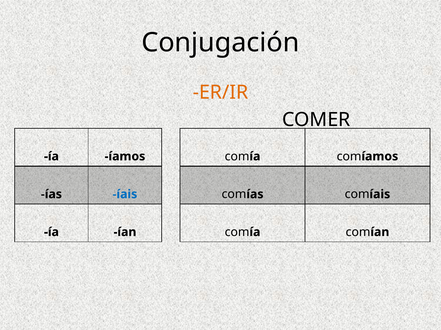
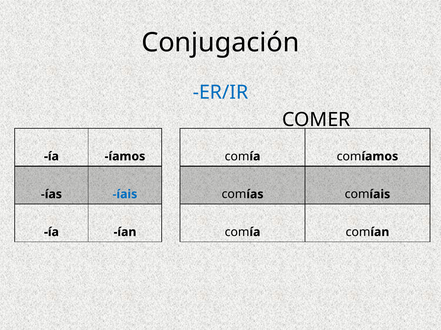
ER/IR colour: orange -> blue (220, 93)
